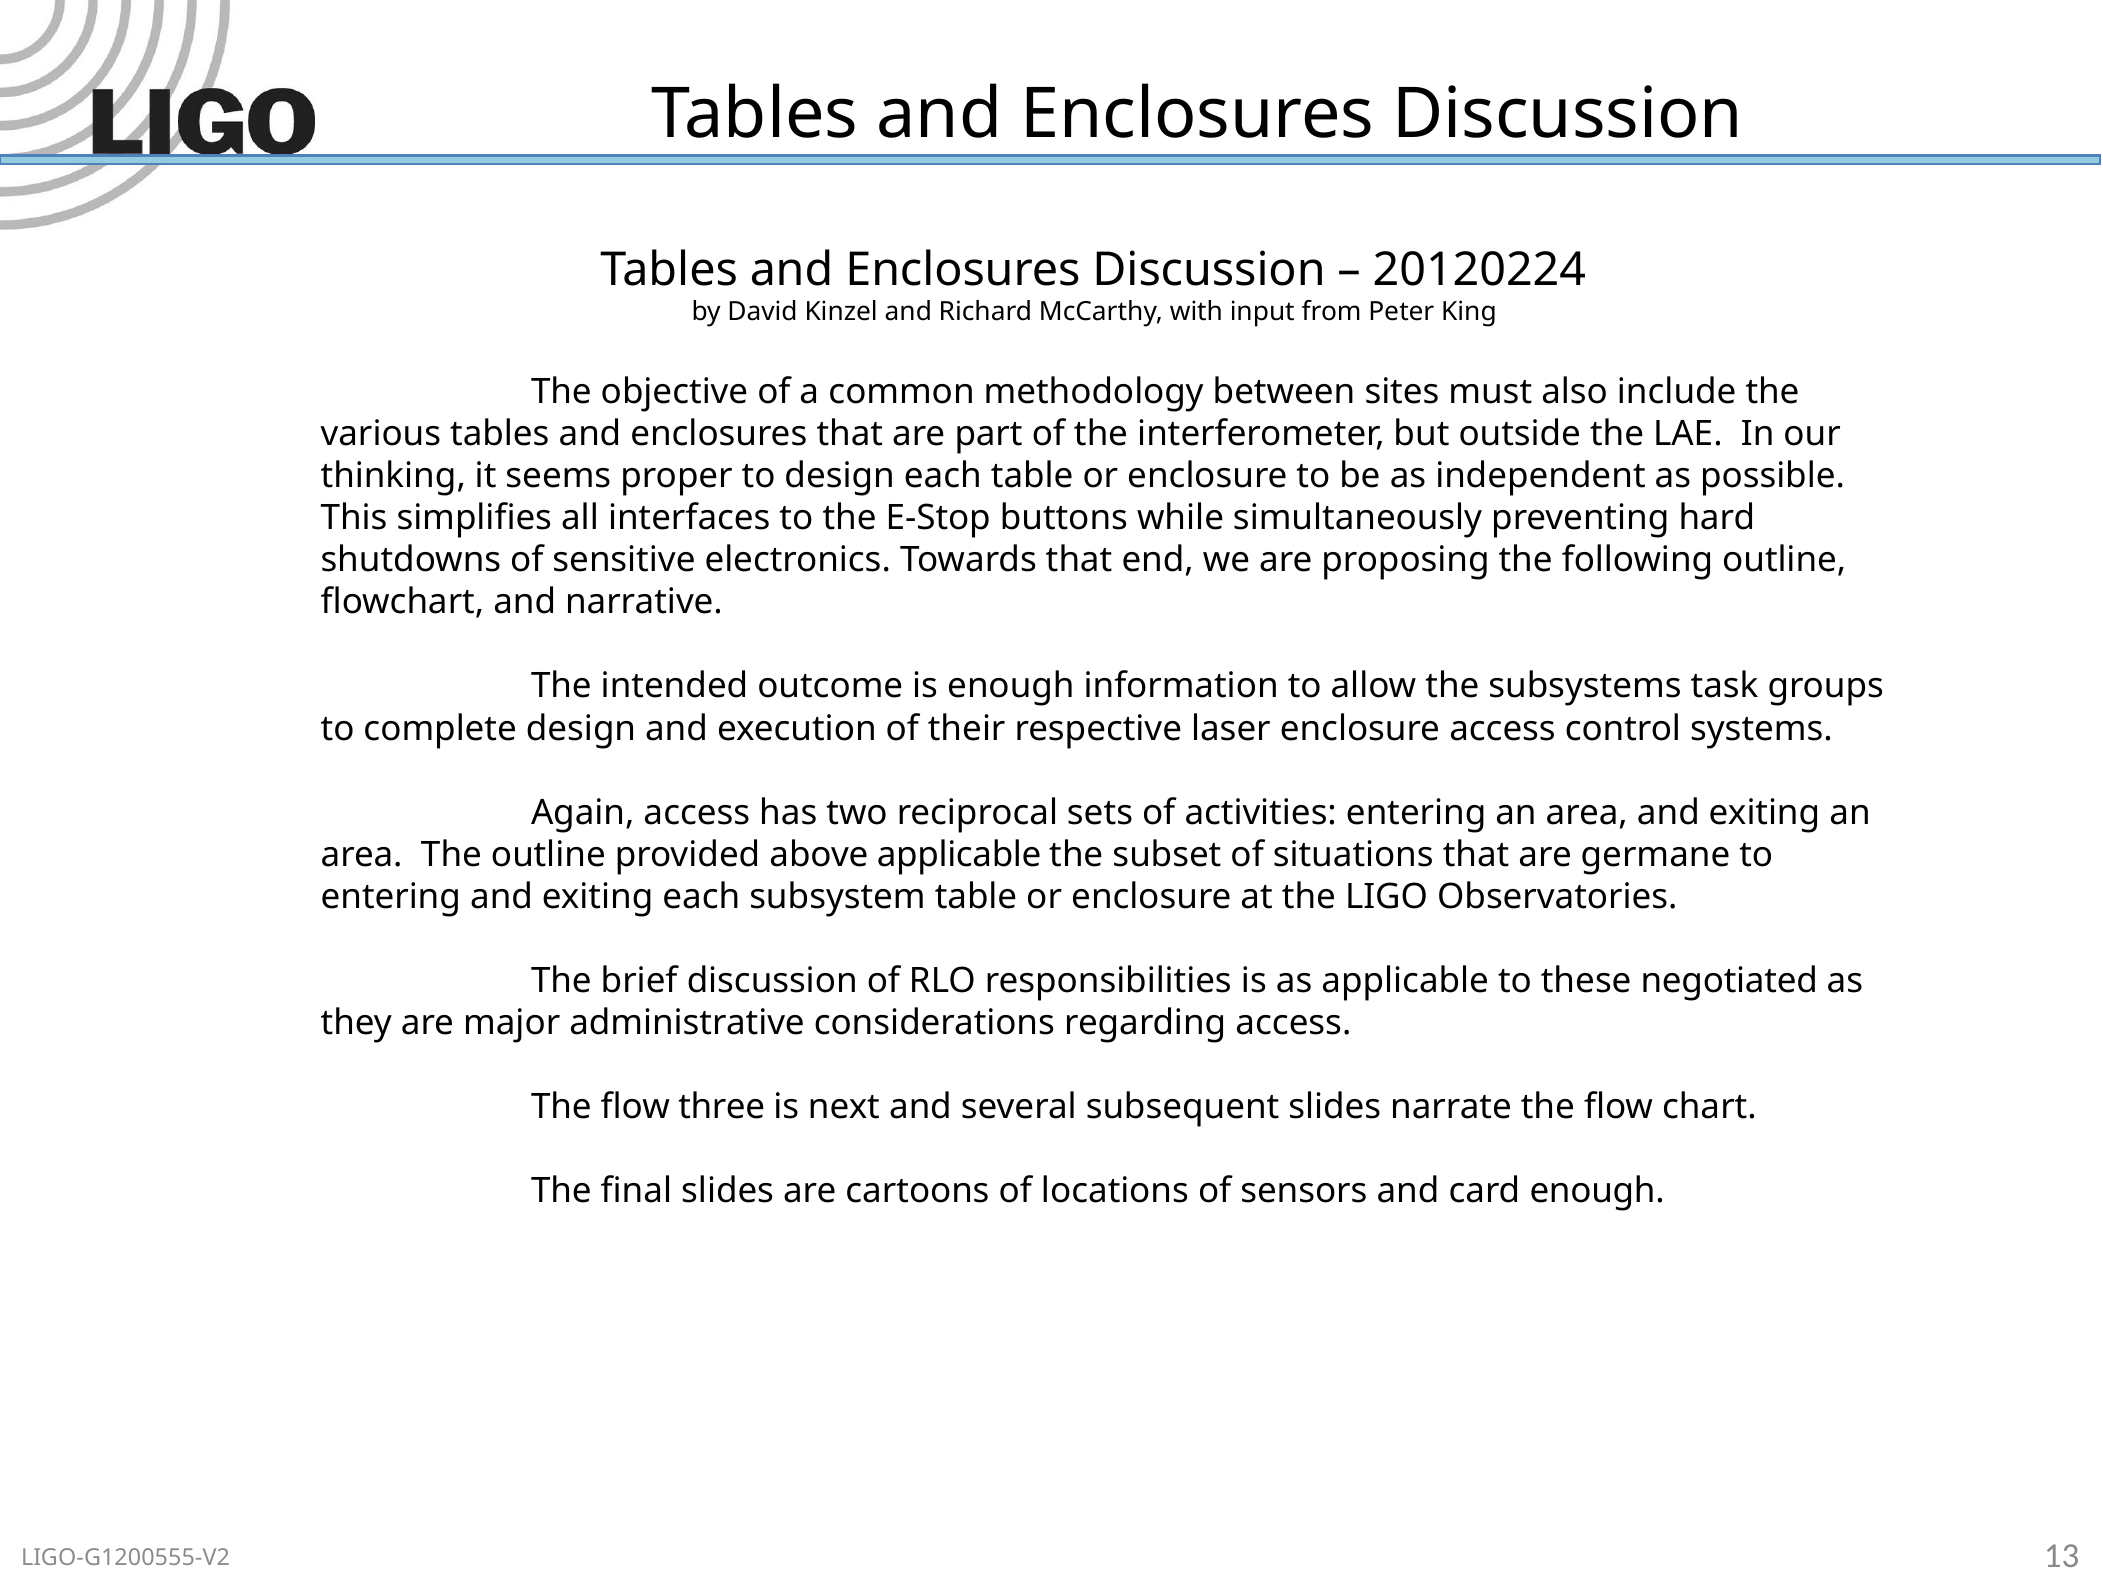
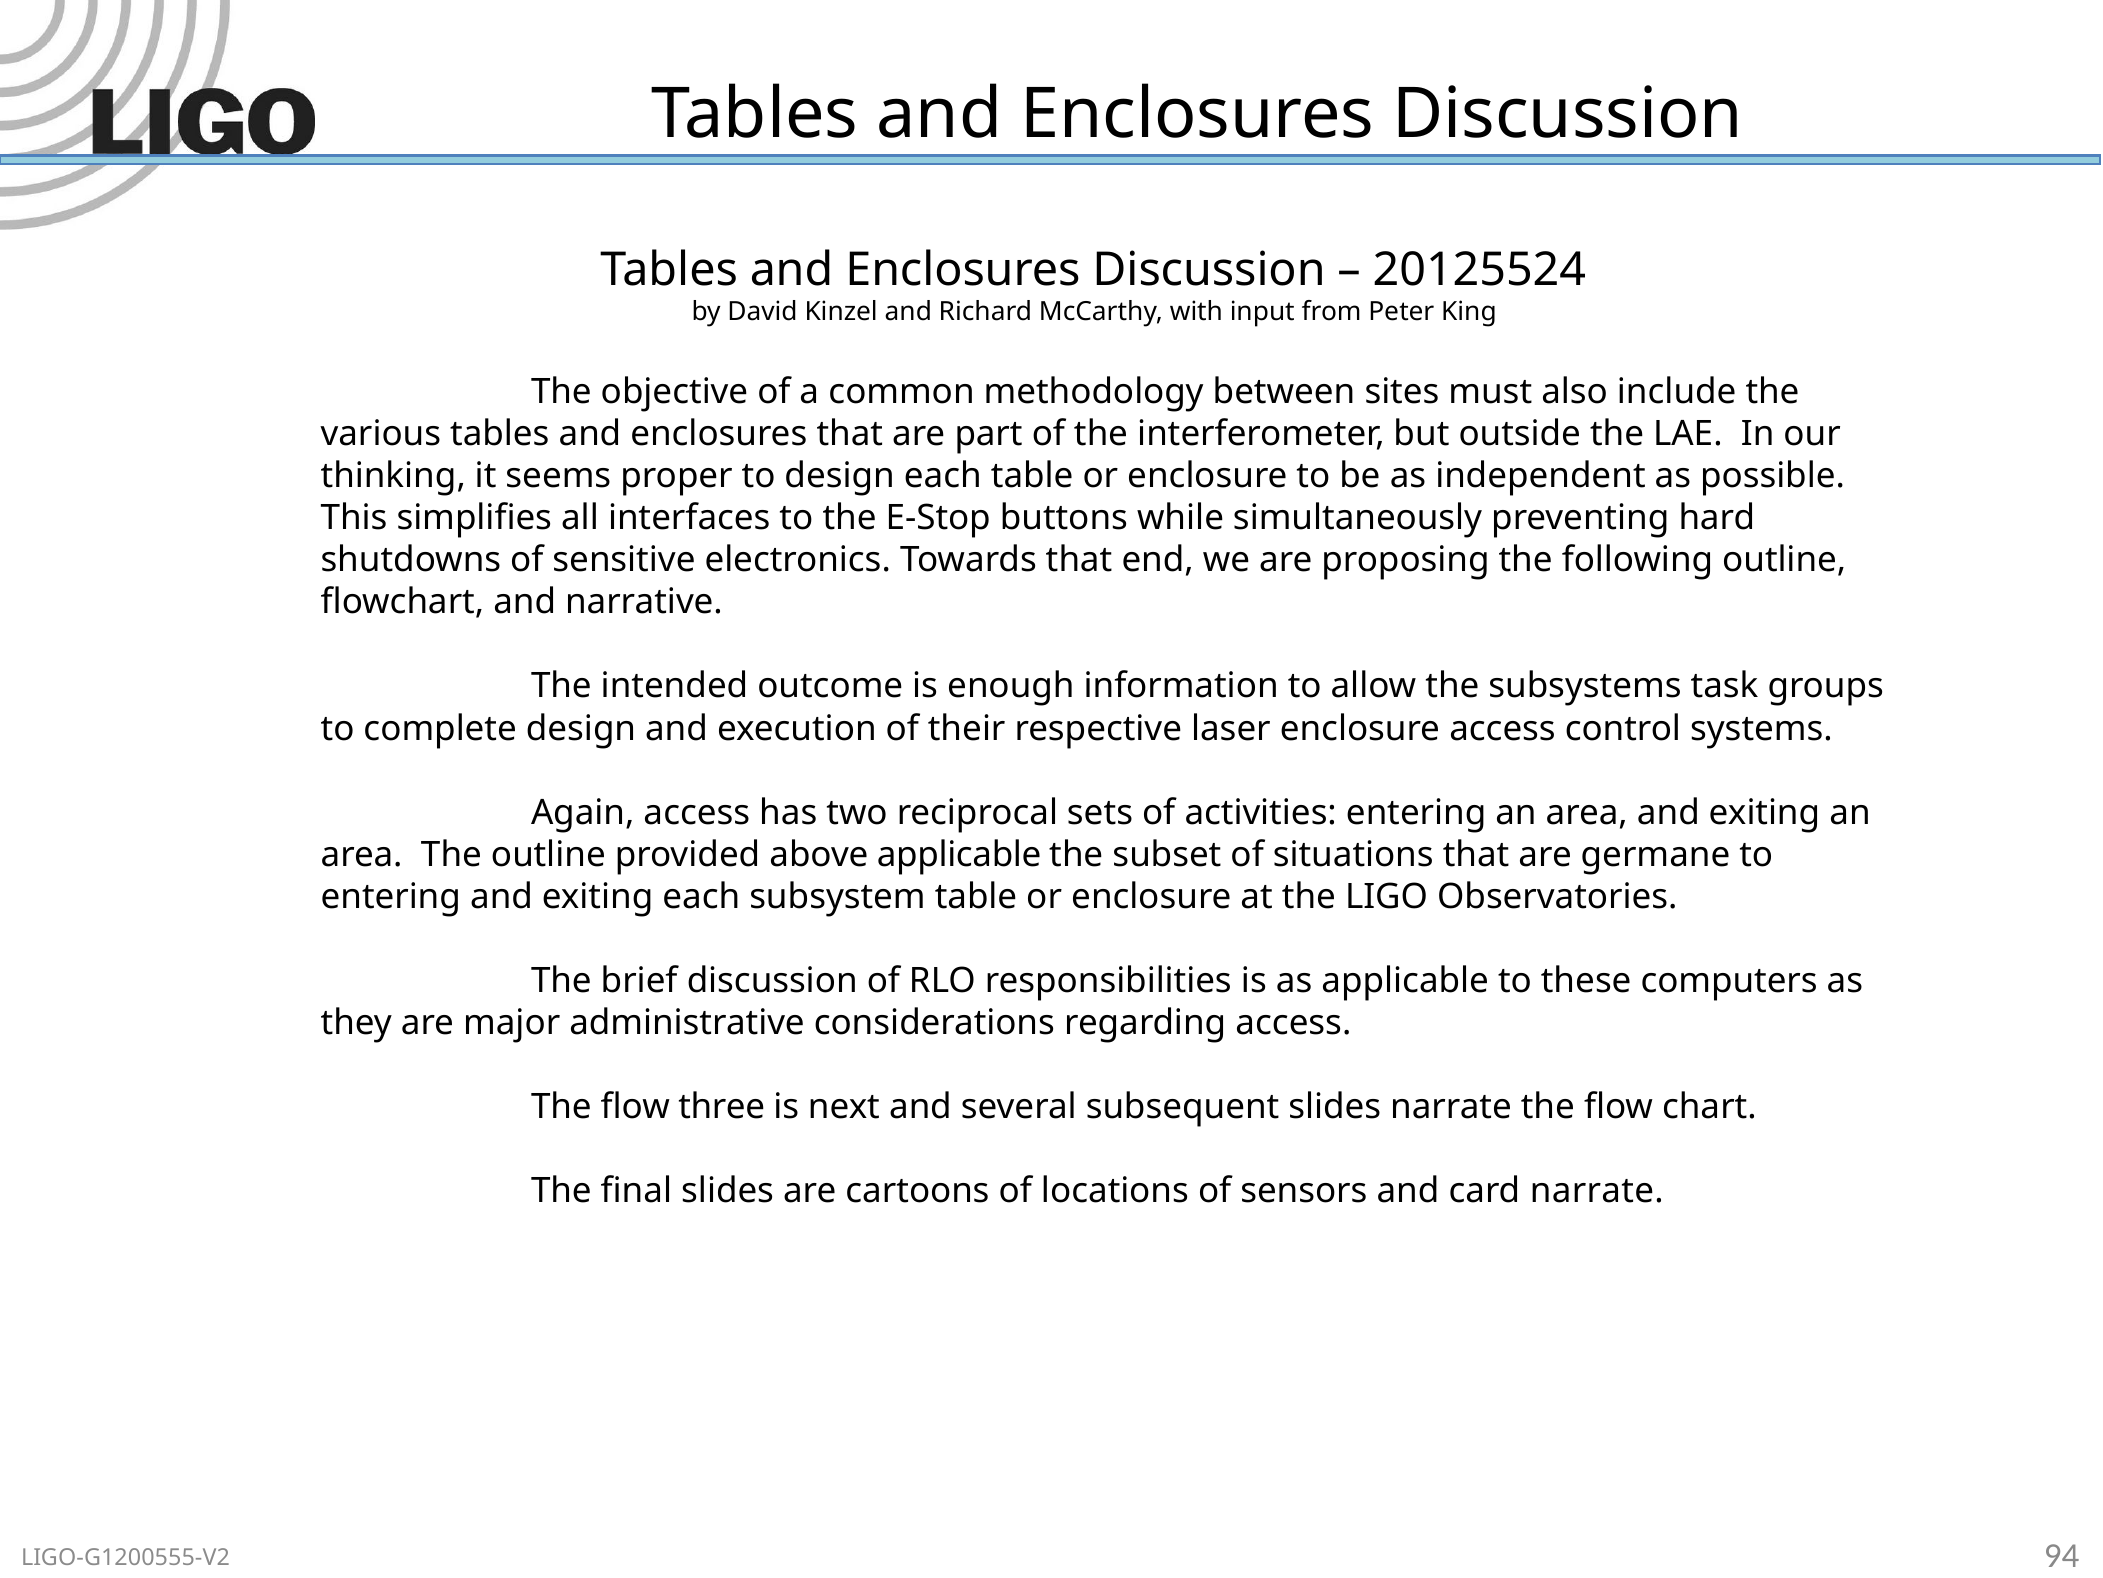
20120224: 20120224 -> 20125524 (1479, 270)
negotiated: negotiated -> computers (1729, 980)
card enough: enough -> narrate (1597, 1191)
13: 13 -> 94 (2062, 1555)
